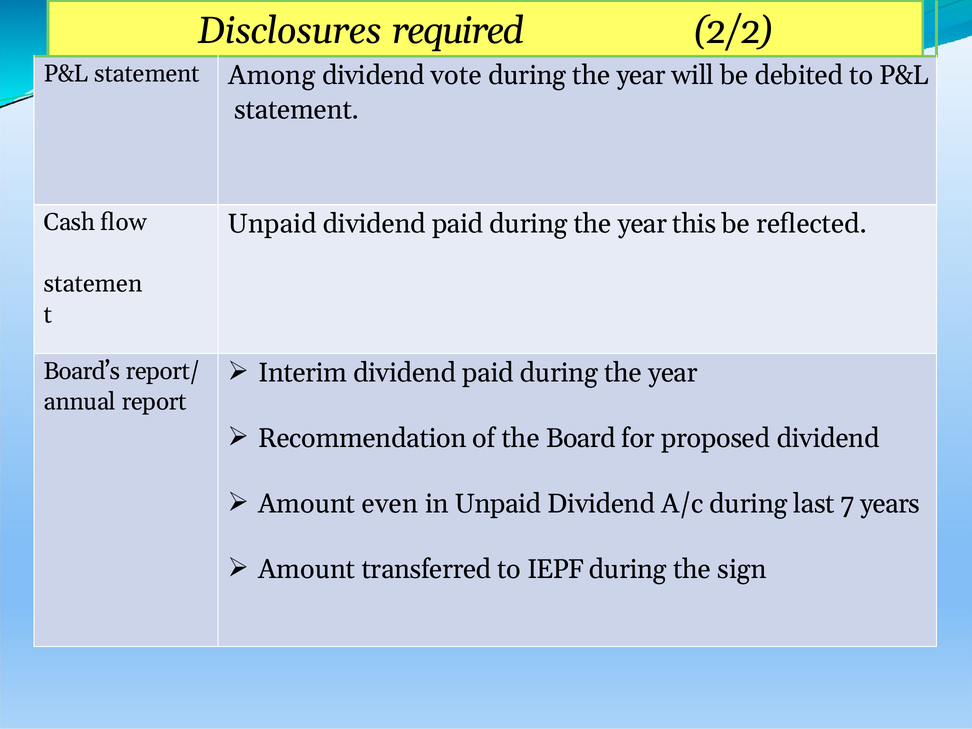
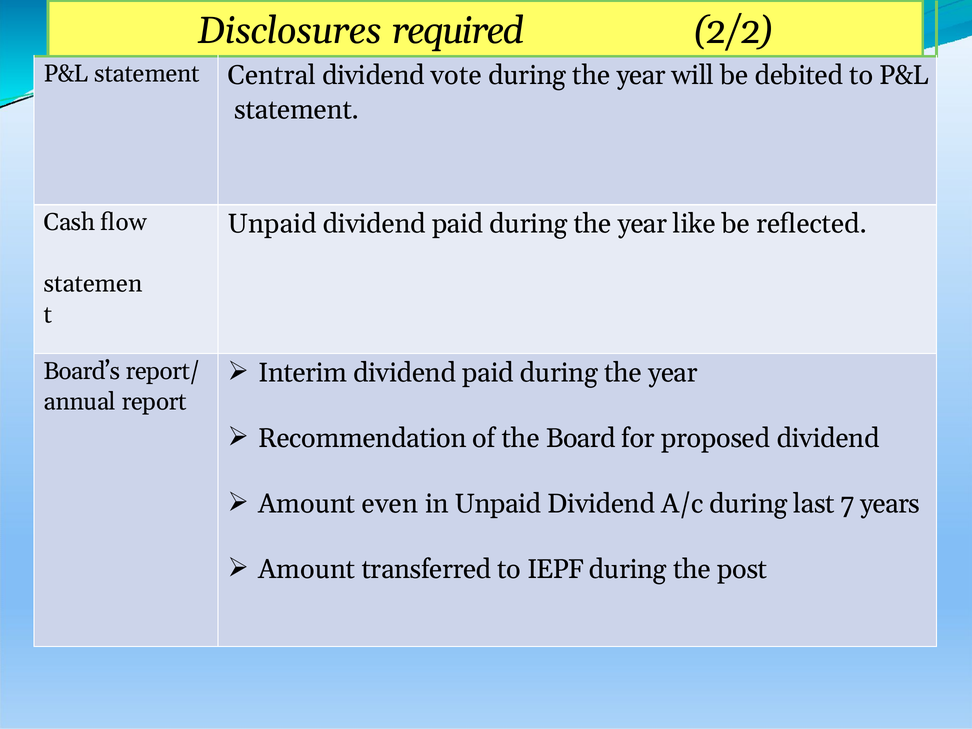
Among: Among -> Central (272, 75)
this: this -> like (694, 224)
sign: sign -> post (742, 569)
